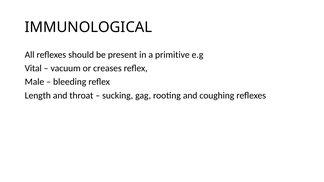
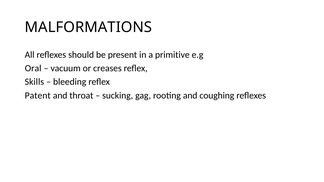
IMMUNOLOGICAL: IMMUNOLOGICAL -> MALFORMATIONS (88, 27)
Vital: Vital -> Oral (33, 68)
Male: Male -> Skills (34, 82)
Length: Length -> Patent (38, 96)
